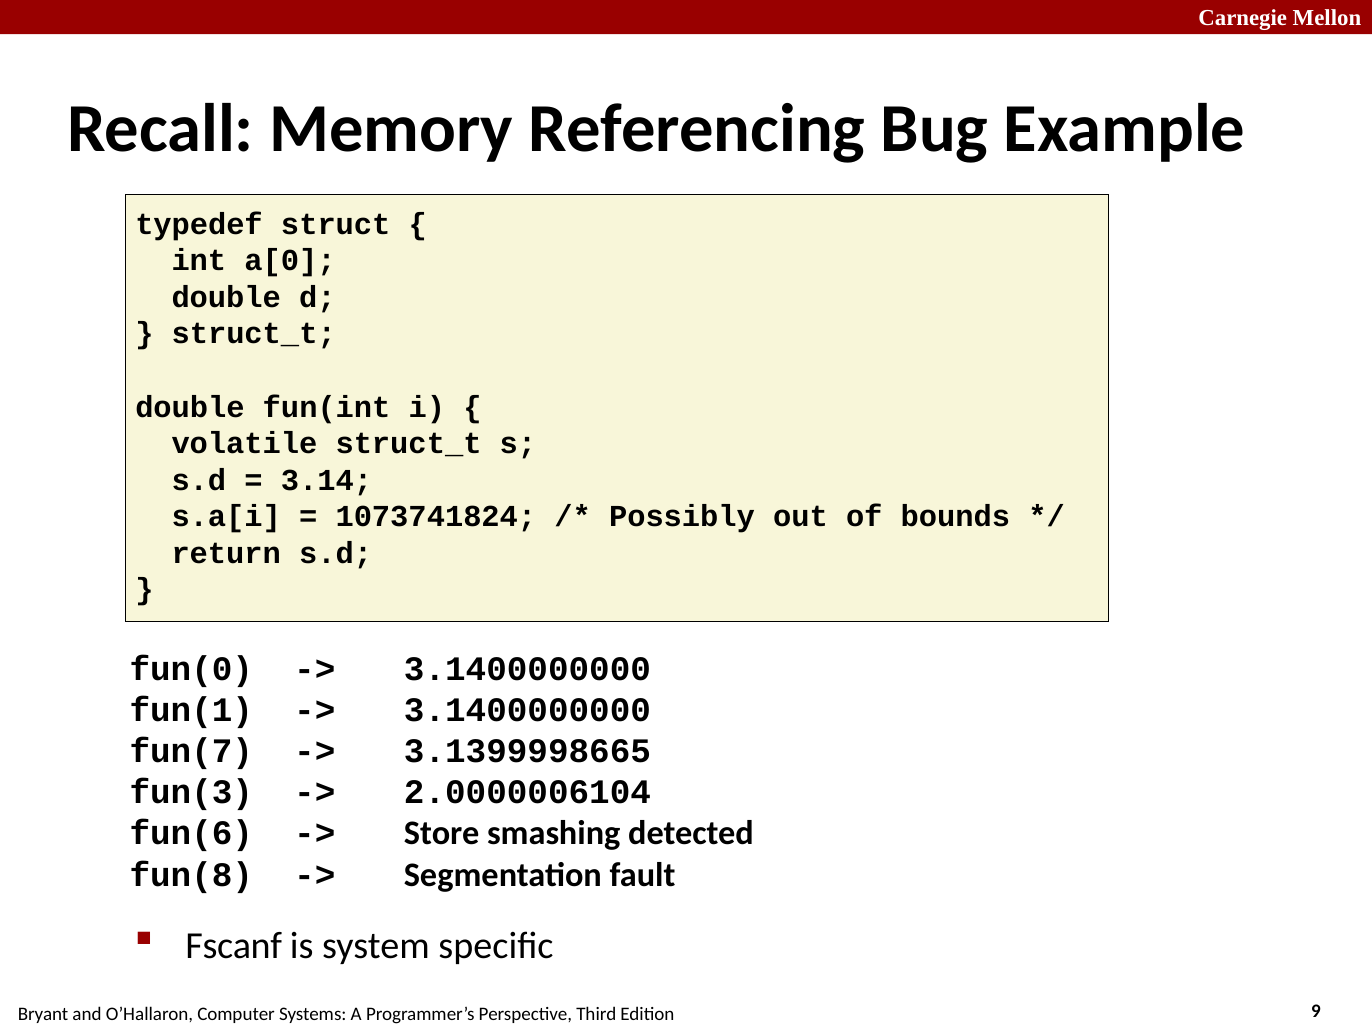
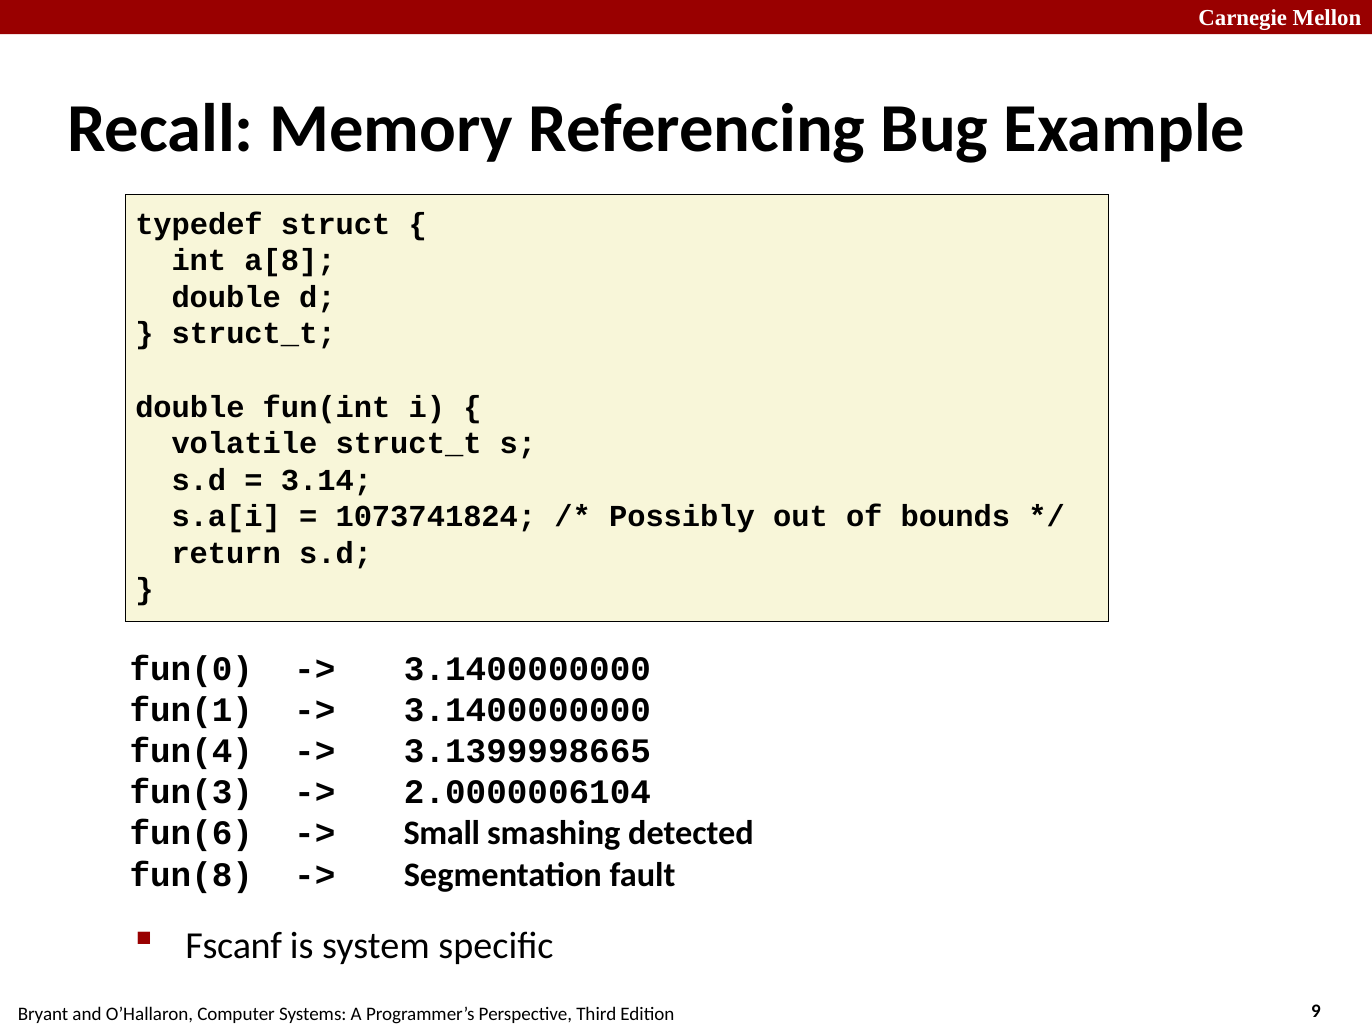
a[0: a[0 -> a[8 (290, 261)
fun(7: fun(7 -> fun(4 (191, 751)
Store: Store -> Small (442, 834)
